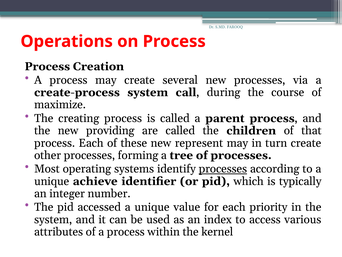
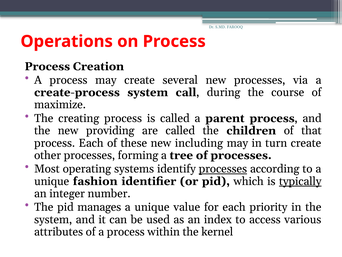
represent: represent -> including (199, 143)
achieve: achieve -> fashion (95, 181)
typically underline: none -> present (300, 181)
accessed: accessed -> manages (99, 207)
